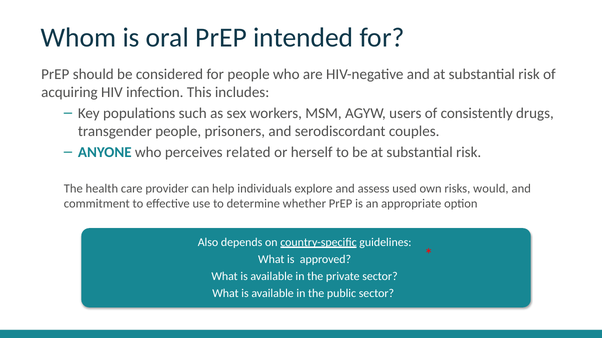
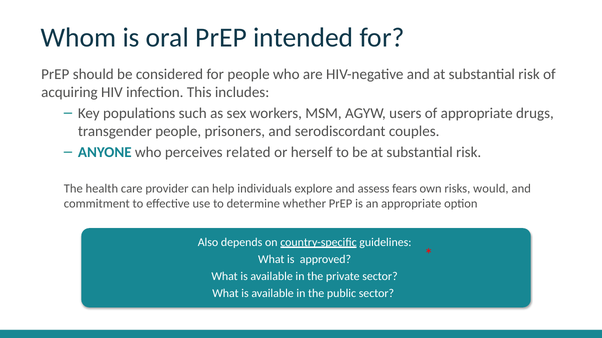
of consistently: consistently -> appropriate (477, 113)
used: used -> fears (405, 189)
